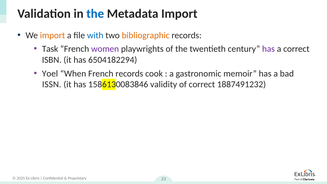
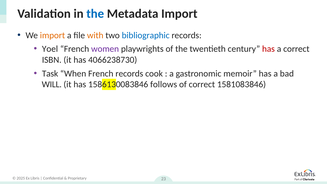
with colour: blue -> orange (95, 35)
bibliographic colour: orange -> blue (146, 35)
Task: Task -> Yoel (50, 49)
has colour: purple -> red (268, 49)
6504182294: 6504182294 -> 4066238730 (113, 60)
Yoel: Yoel -> Task (50, 74)
ISSN: ISSN -> WILL (52, 84)
validity: validity -> follows (164, 84)
1887491232: 1887491232 -> 1581083846 (241, 84)
